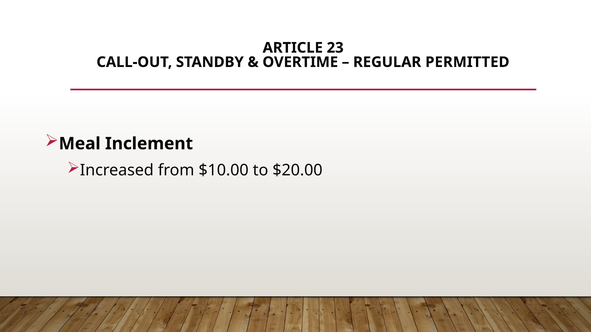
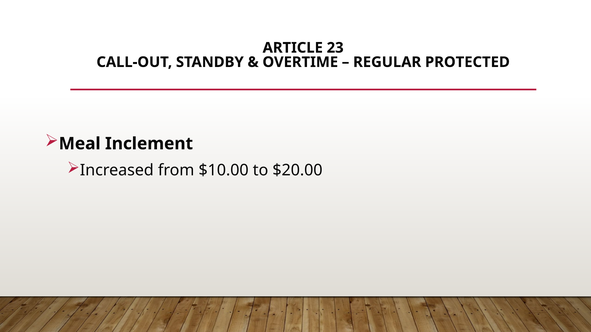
PERMITTED: PERMITTED -> PROTECTED (467, 62)
